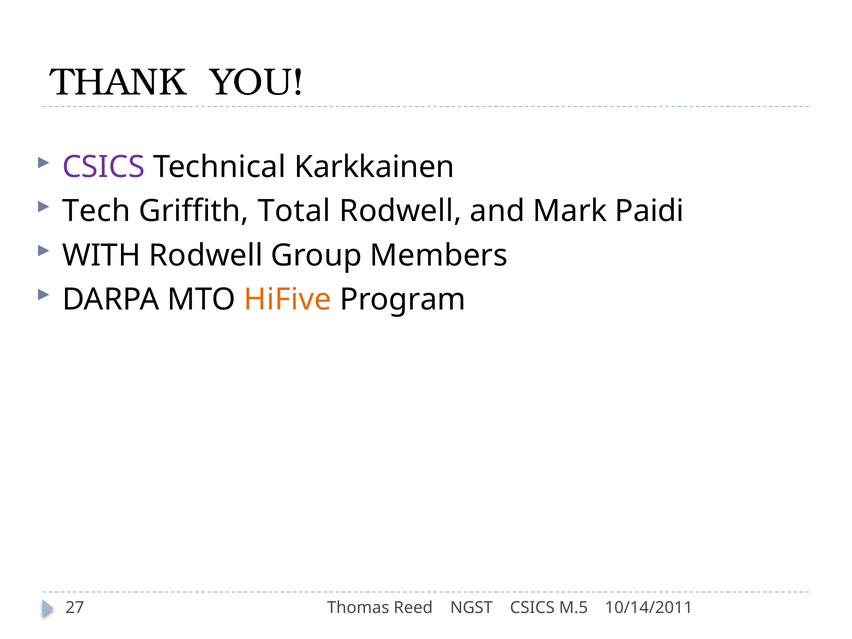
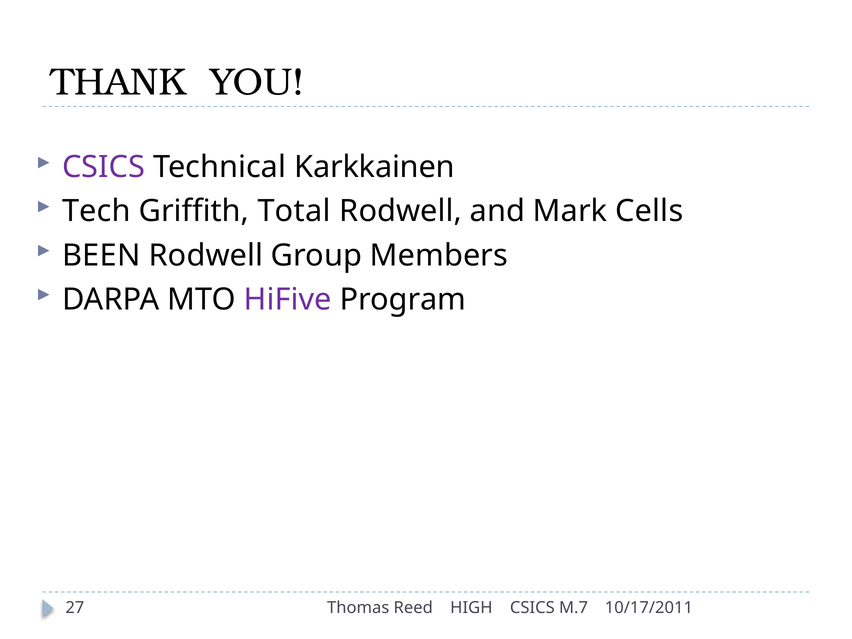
Paidi: Paidi -> Cells (649, 211)
WITH: WITH -> BEEN (101, 255)
HiFive colour: orange -> purple (288, 299)
NGST: NGST -> HIGH (471, 608)
M.5: M.5 -> M.7 (574, 608)
10/14/2011: 10/14/2011 -> 10/17/2011 (649, 608)
